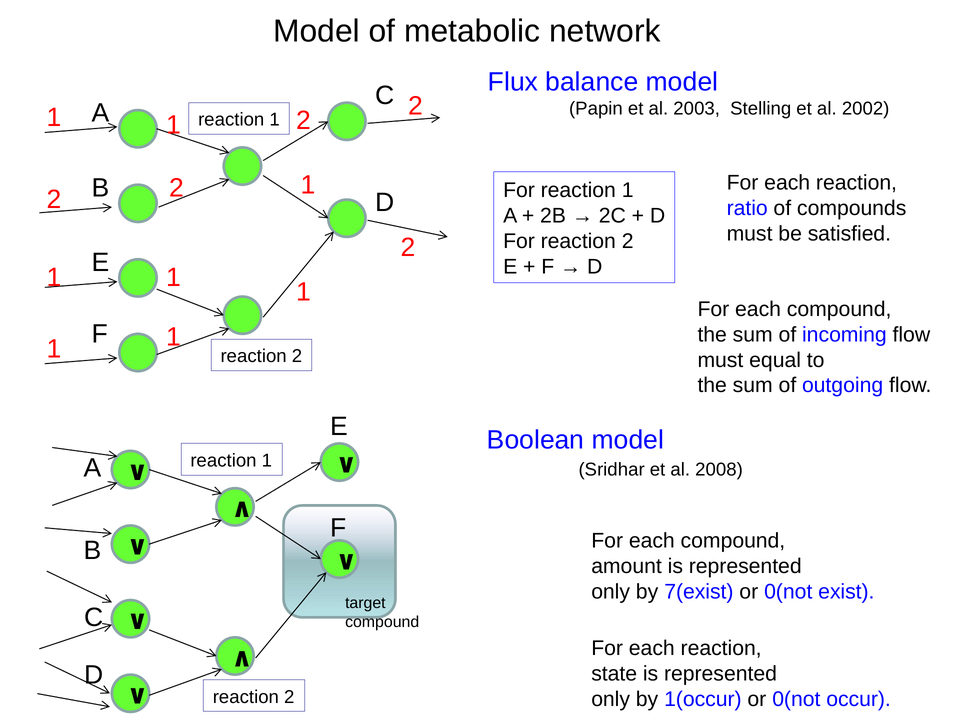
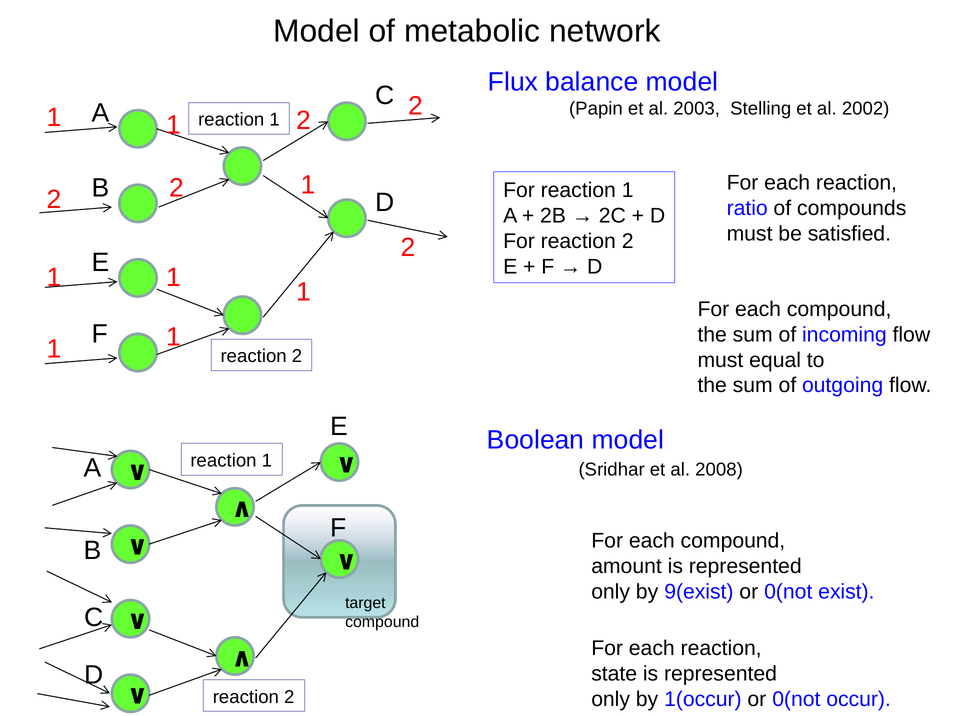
7(exist: 7(exist -> 9(exist (699, 592)
